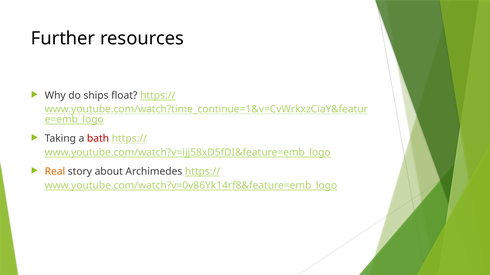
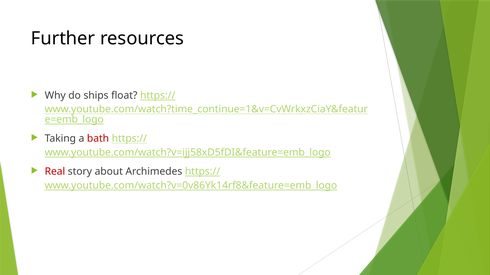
Real colour: orange -> red (55, 172)
